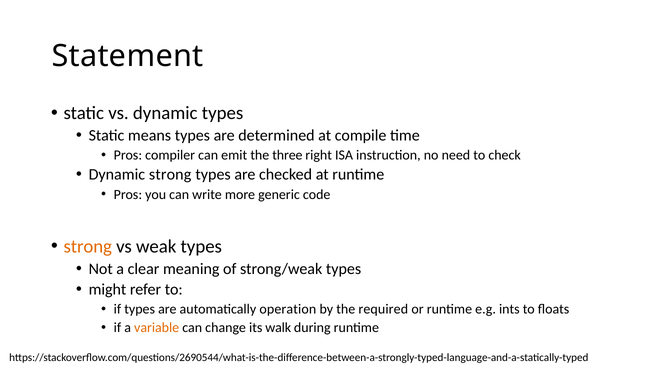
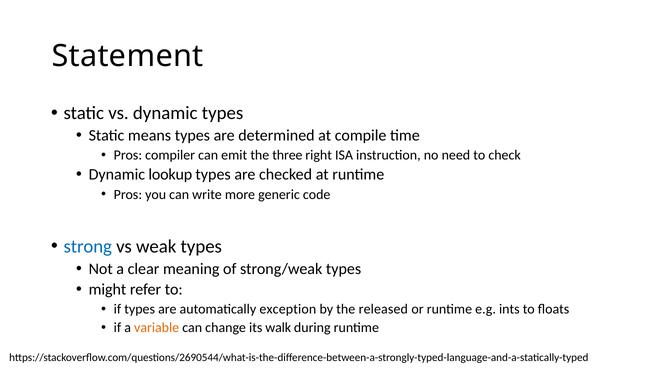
Dynamic strong: strong -> lookup (170, 174)
strong colour: orange -> blue (88, 246)
operation: operation -> exception (288, 309)
required: required -> released (383, 309)
